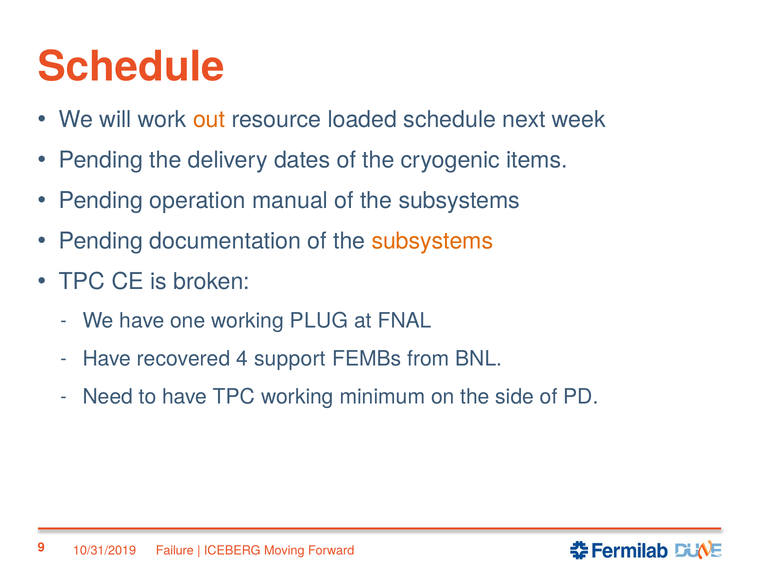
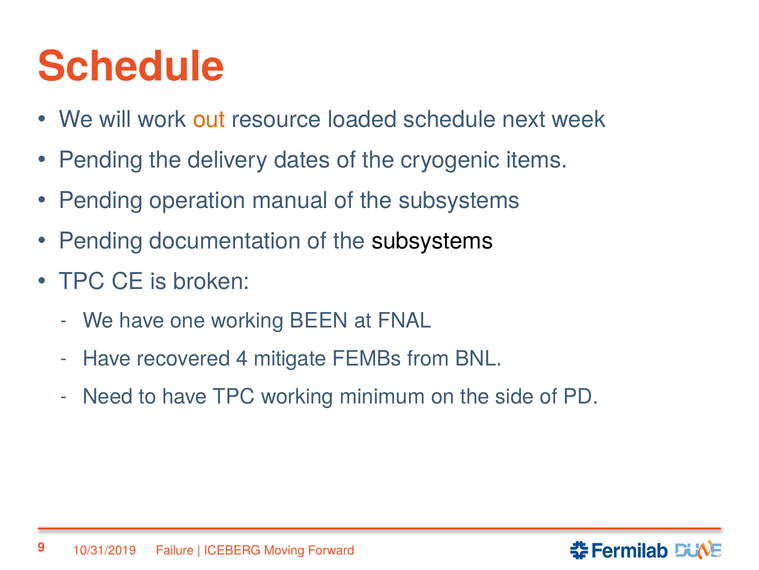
subsystems colour: orange -> black (432, 241)
PLUG: PLUG -> BEEN (319, 320)
support: support -> mitigate (290, 358)
